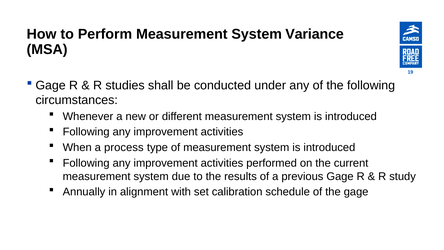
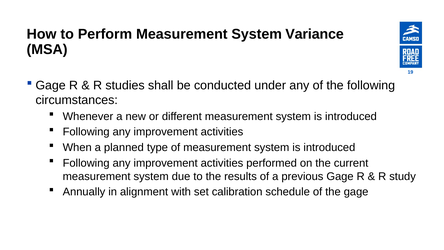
process: process -> planned (124, 147)
